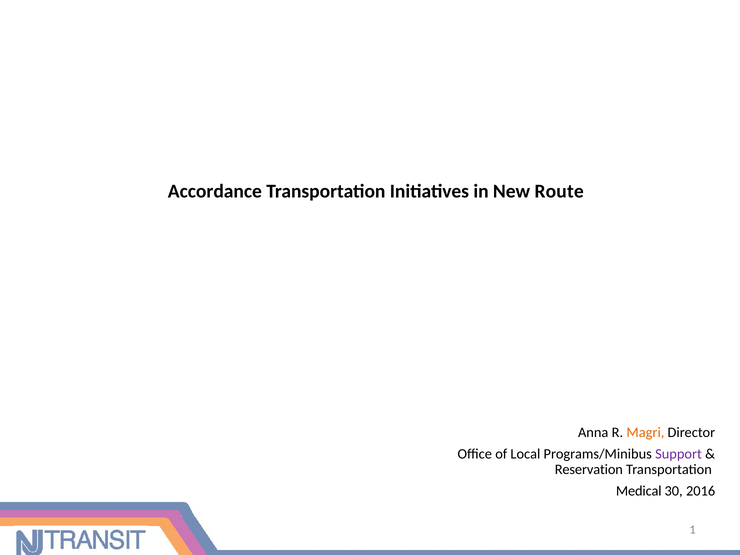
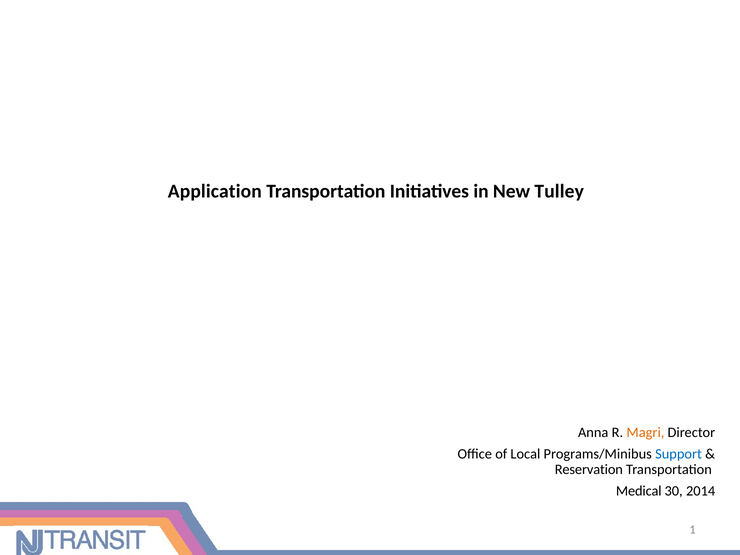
Accordance: Accordance -> Application (215, 191)
Route: Route -> Tulley (559, 191)
Support colour: purple -> blue (679, 454)
2016: 2016 -> 2014 (701, 491)
